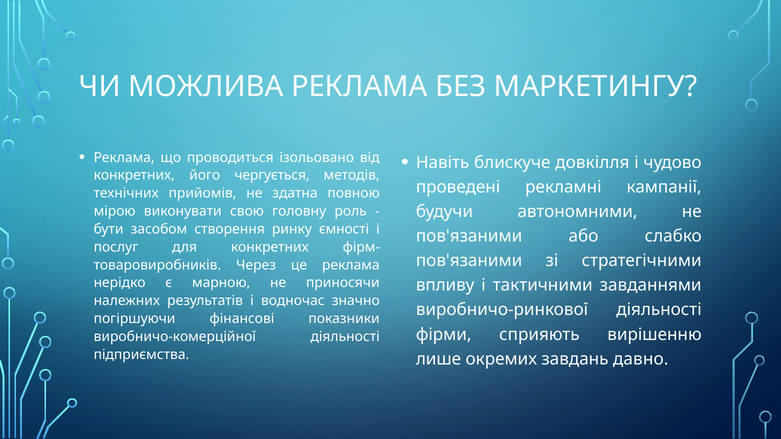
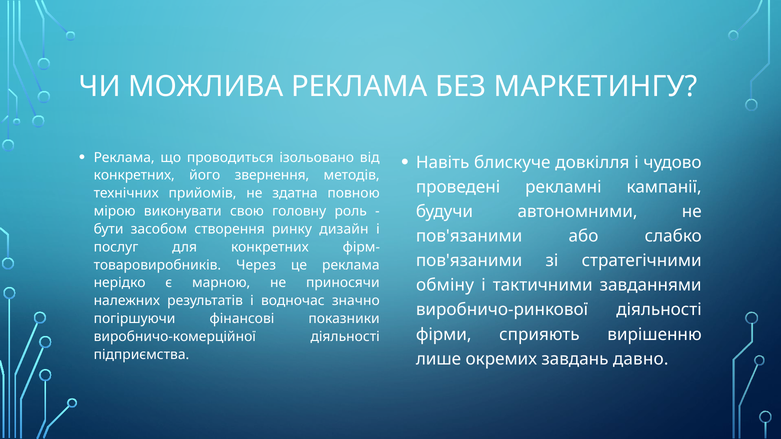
чергується: чергується -> звернення (272, 176)
ємності: ємності -> дизайн (344, 229)
впливу: впливу -> обміну (445, 285)
